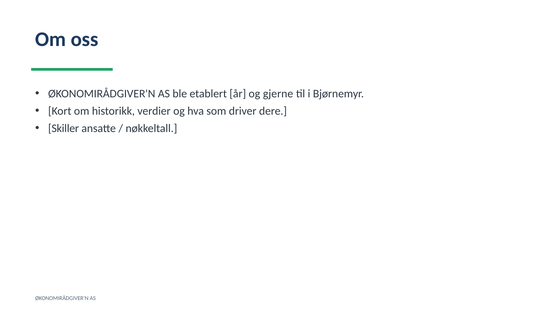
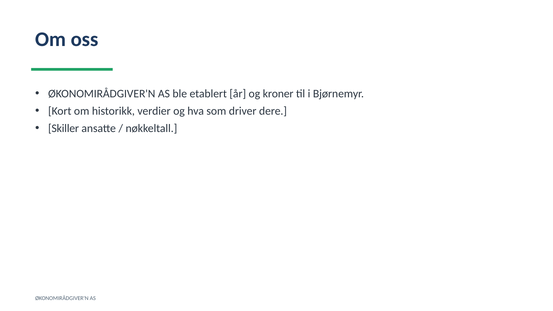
gjerne: gjerne -> kroner (278, 94)
